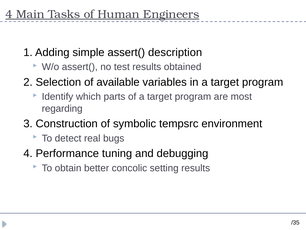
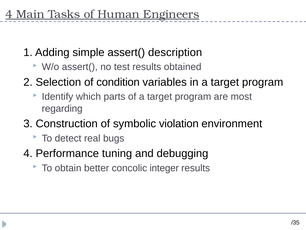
available: available -> condition (118, 82)
tempsrc: tempsrc -> violation (179, 123)
setting: setting -> integer (164, 168)
